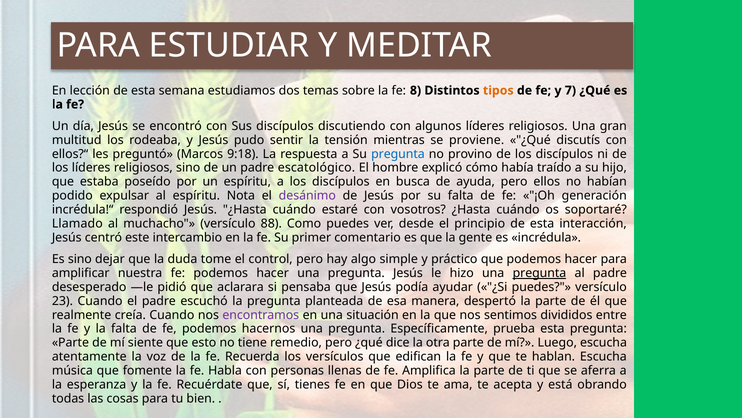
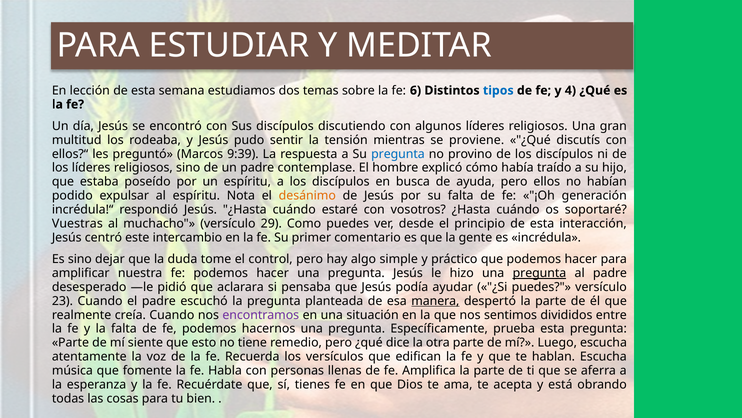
8: 8 -> 6 (416, 90)
tipos colour: orange -> blue (498, 90)
7: 7 -> 4 (570, 90)
9:18: 9:18 -> 9:39 (243, 154)
escatológico: escatológico -> contemplase (317, 168)
desánimo colour: purple -> orange (307, 195)
Llamado: Llamado -> Vuestras (77, 223)
88: 88 -> 29 (271, 223)
manera underline: none -> present (435, 301)
